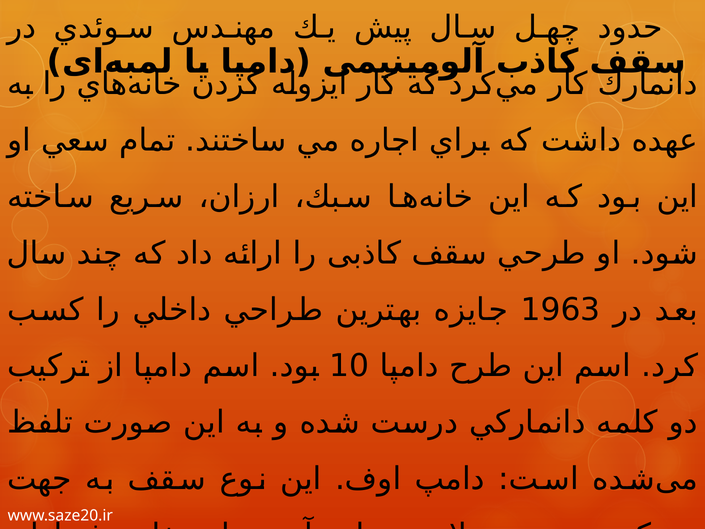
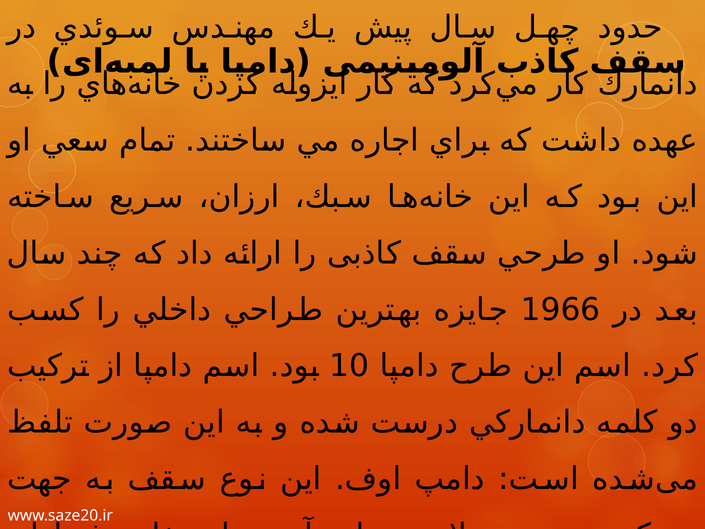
1963: 1963 -> 1966 (561, 310)
